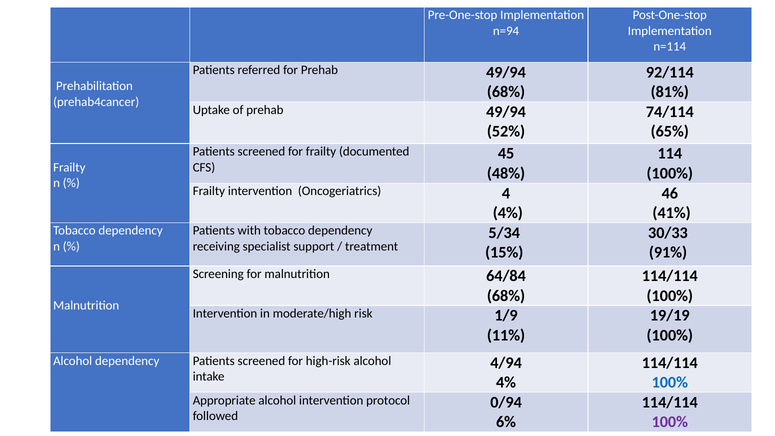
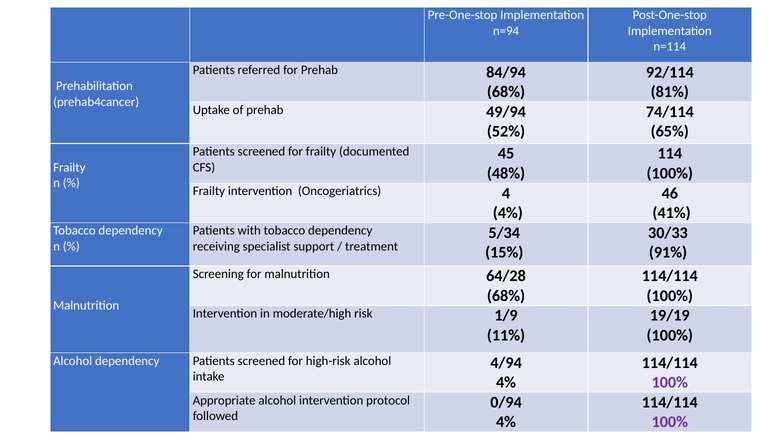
for Prehab 49/94: 49/94 -> 84/94 (506, 72)
64/84: 64/84 -> 64/28 (506, 276)
100% colour: blue -> purple (670, 383)
6%: 6% -> 4% (506, 422)
